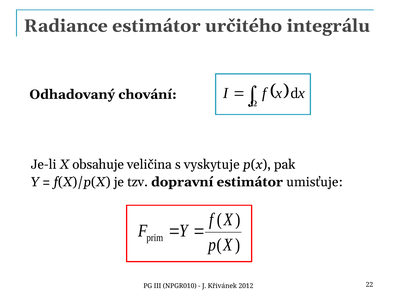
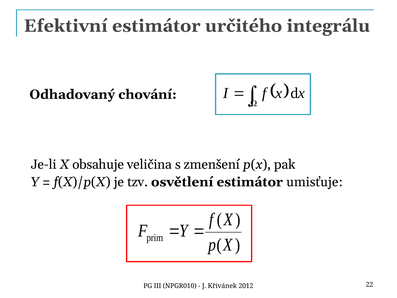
Radiance: Radiance -> Efektivní (66, 26)
vyskytuje: vyskytuje -> zmenšení (212, 164)
dopravní: dopravní -> osvětlení (182, 182)
